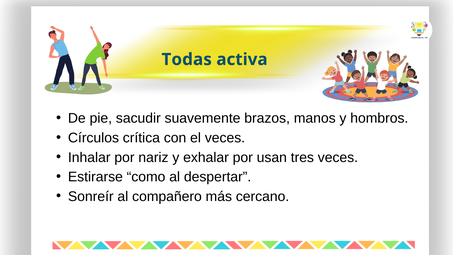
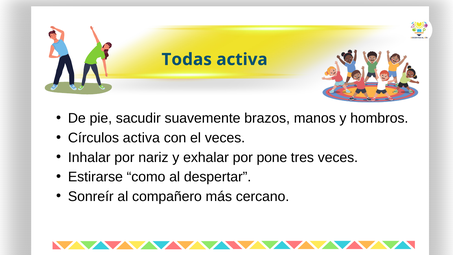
Círculos crítica: crítica -> activa (141, 138)
usan: usan -> pone (272, 157)
